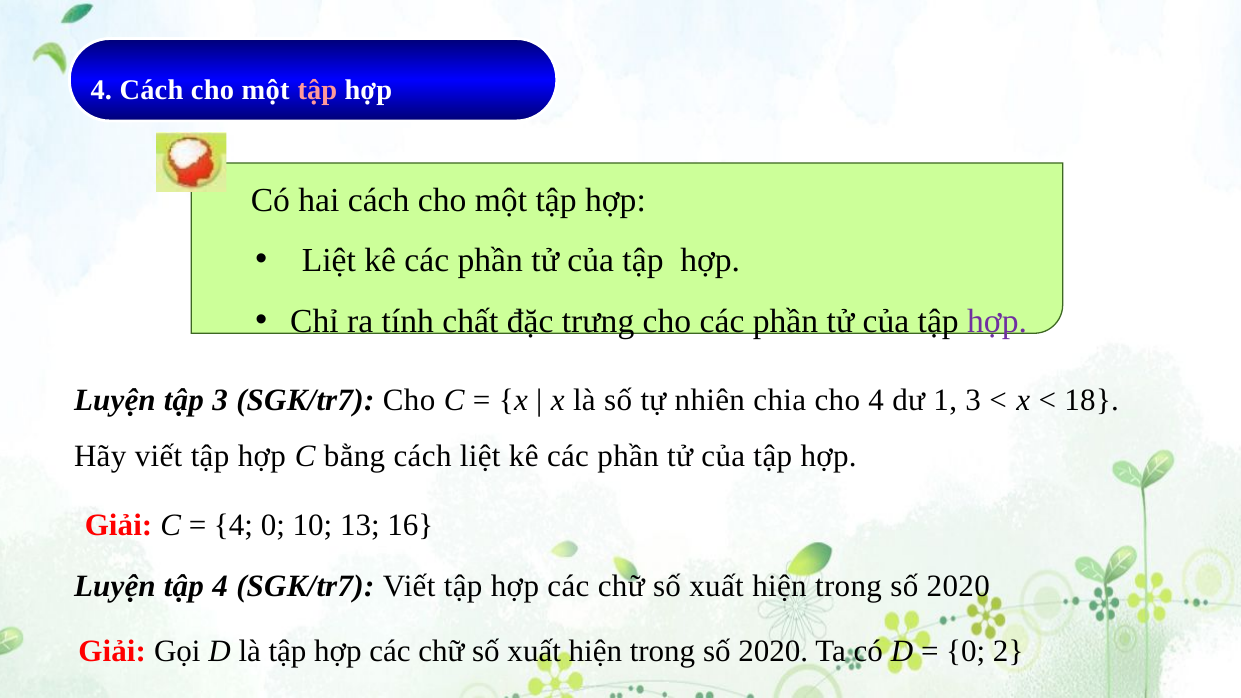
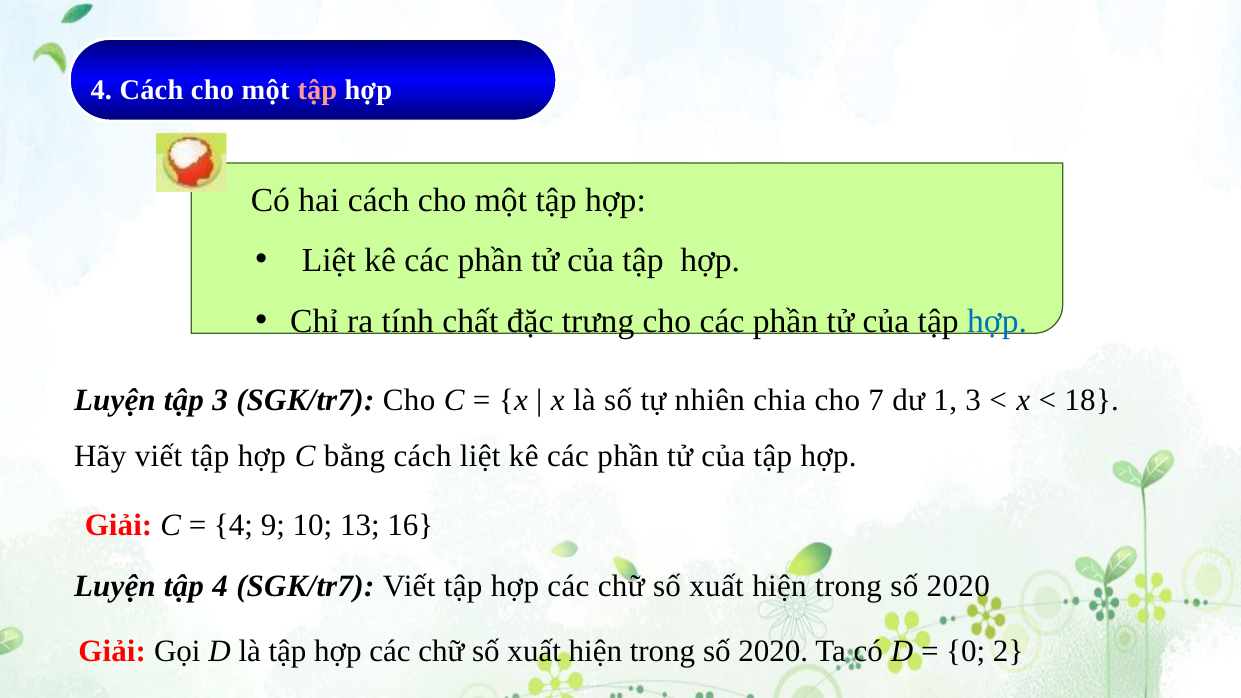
hợp colour: purple -> blue (997, 321)
cho 4: 4 -> 7 (876, 401)
4 0: 0 -> 9 (273, 525)
